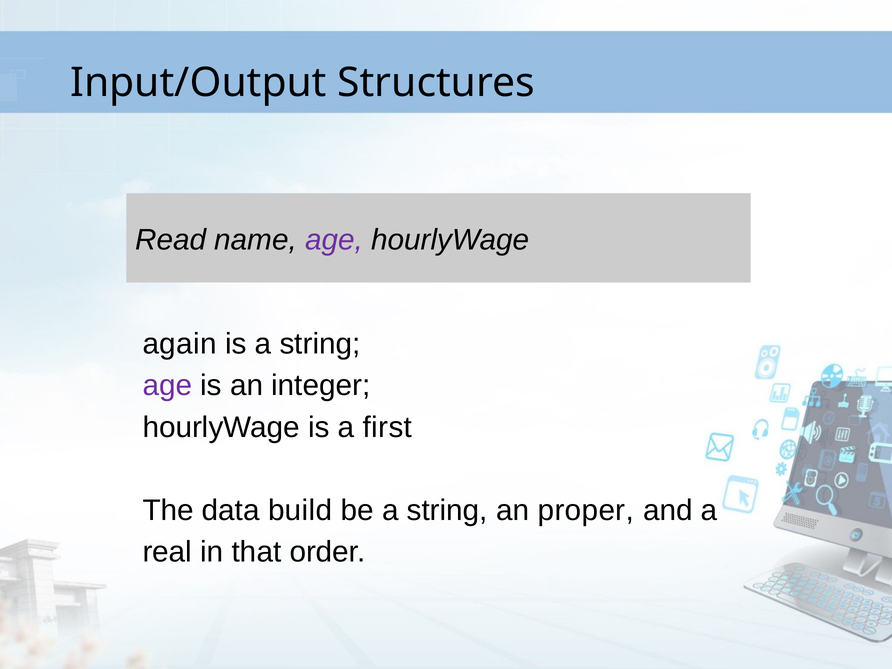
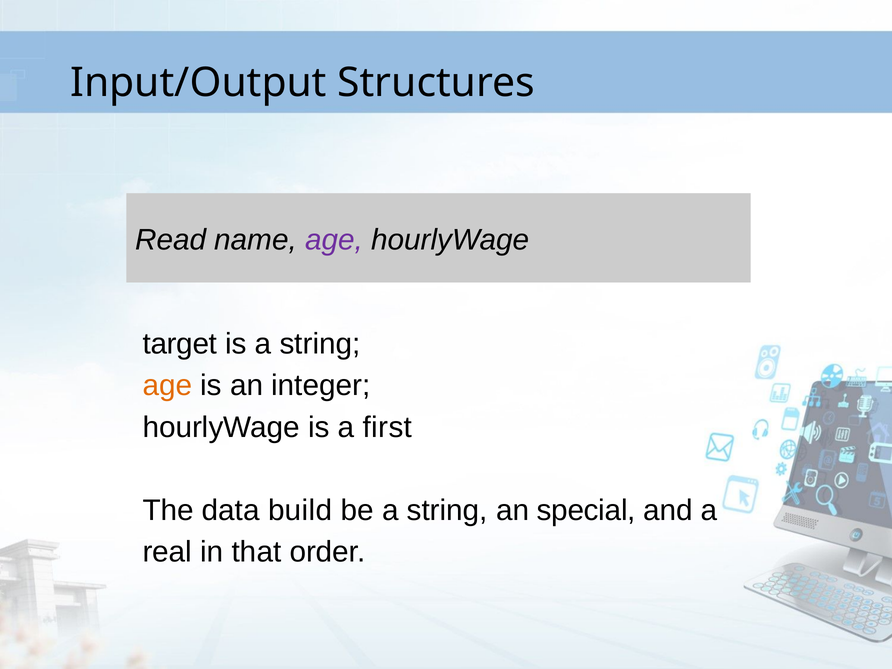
again: again -> target (180, 344)
age colour: purple -> orange (167, 386)
proper: proper -> special (586, 510)
